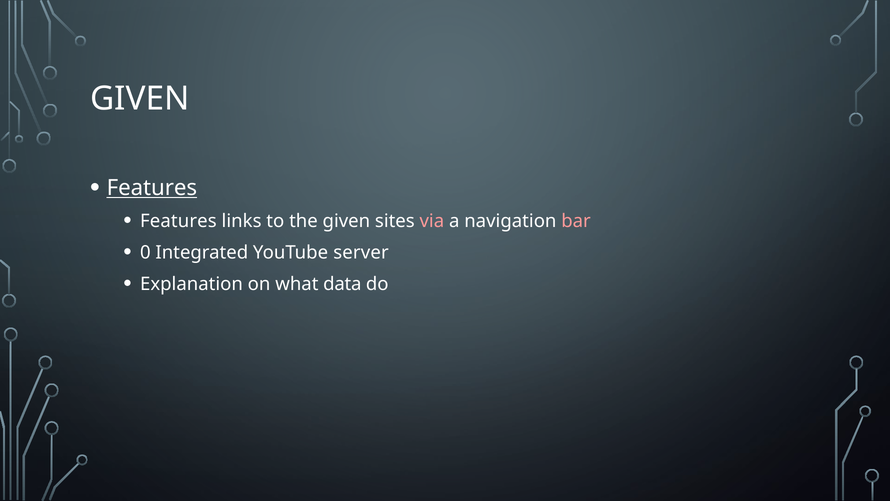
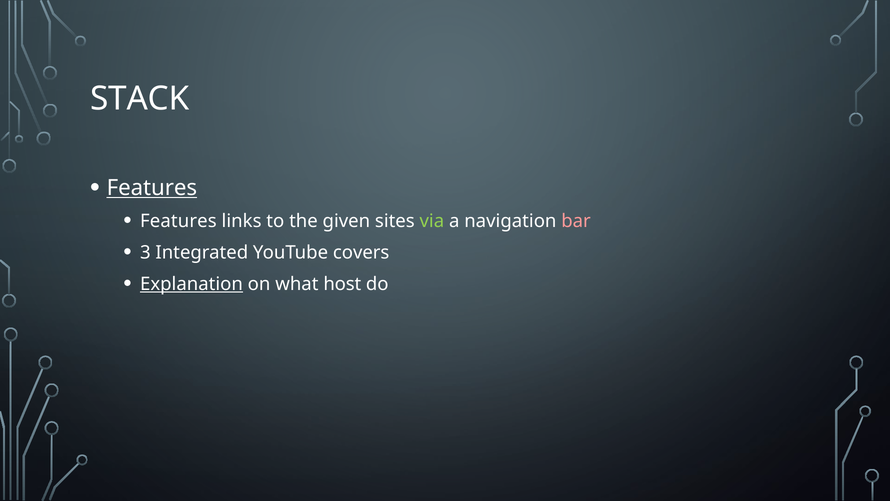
GIVEN: GIVEN -> STACK (140, 99)
via colour: pink -> light green (432, 221)
0: 0 -> 3 (145, 252)
server: server -> covers (361, 252)
Explanation underline: none -> present (191, 284)
data: data -> host (342, 284)
